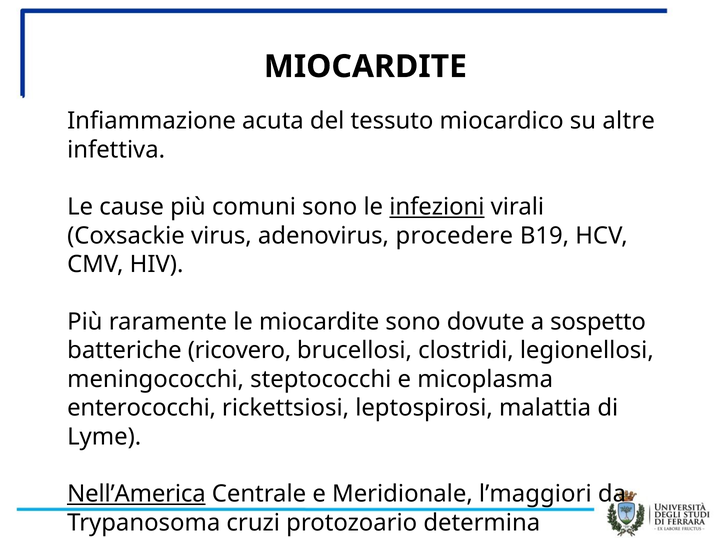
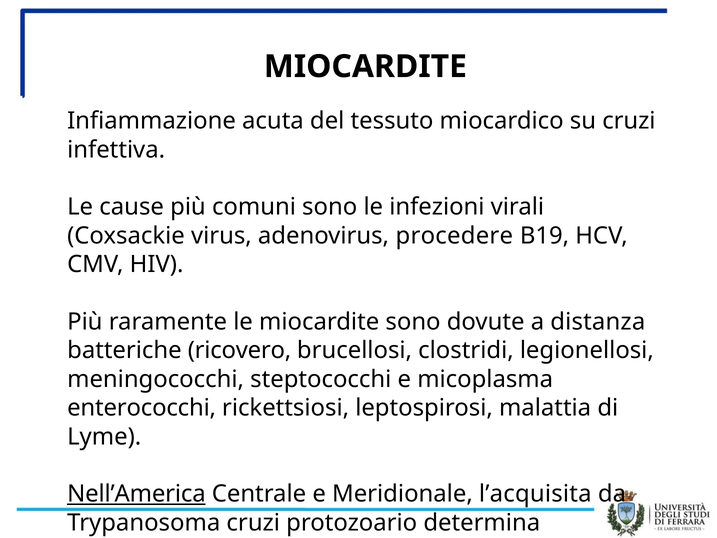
su altre: altre -> cruzi (629, 121)
infezioni underline: present -> none (437, 207)
sospetto: sospetto -> distanza (598, 322)
l’maggiori: l’maggiori -> l’acquisita (535, 494)
